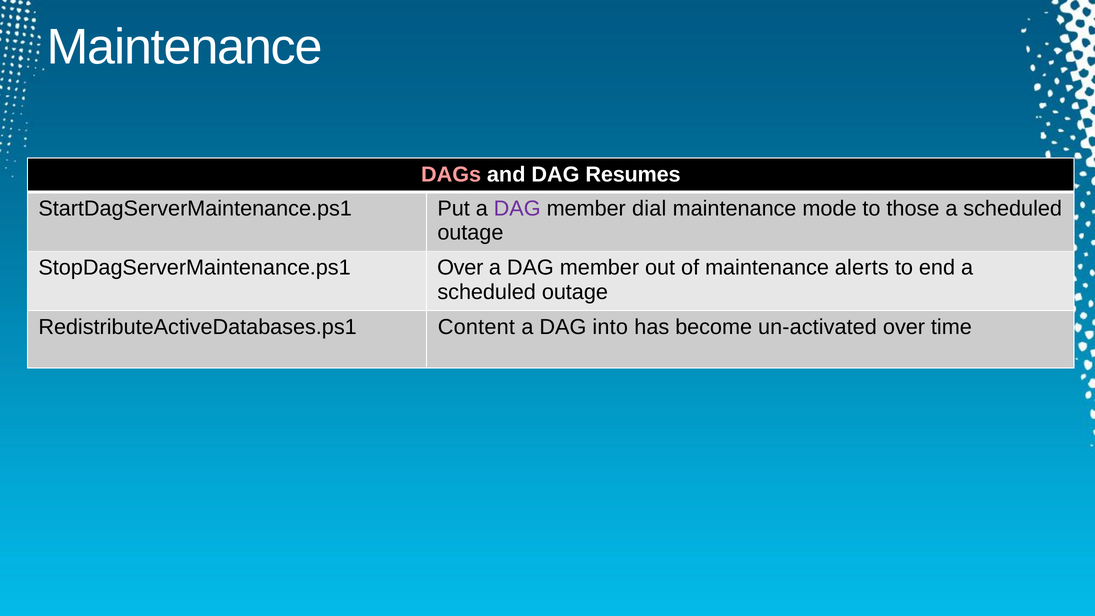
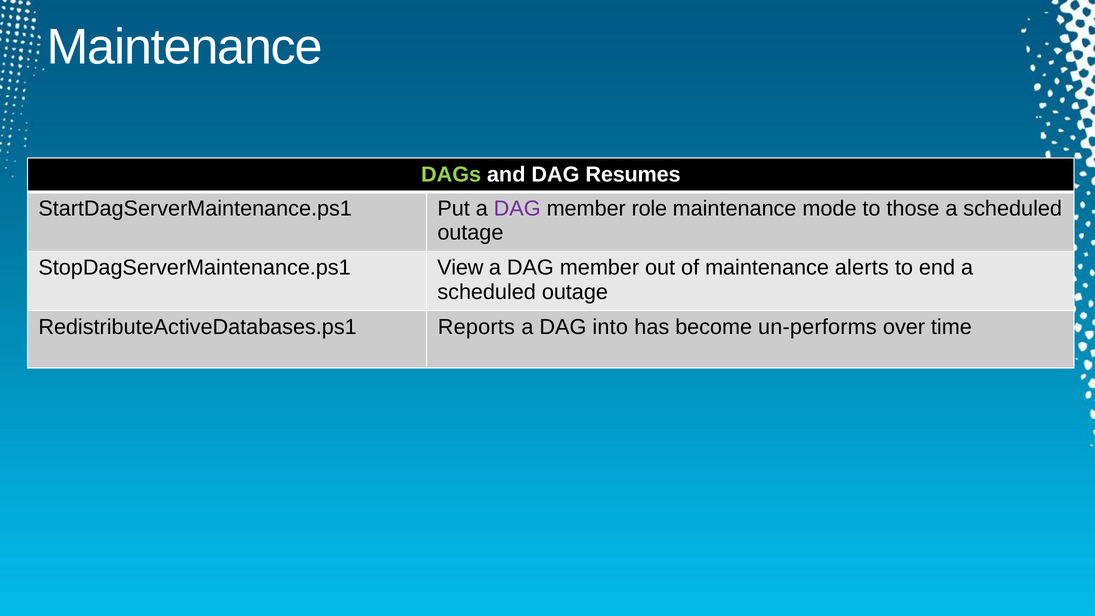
DAGs colour: pink -> light green (451, 175)
dial: dial -> role (649, 208)
StopDagServerMaintenance.ps1 Over: Over -> View (460, 268)
Content: Content -> Reports (476, 327)
un-activated: un-activated -> un-performs (817, 327)
